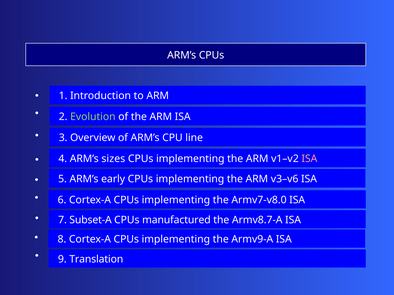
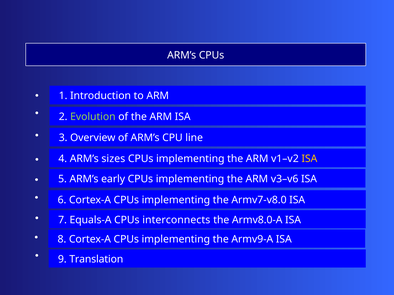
ISA colour: pink -> yellow (309, 159)
Subset-A: Subset-A -> Equals-A (90, 220)
manufactured: manufactured -> interconnects (176, 220)
Armv8.7-A: Armv8.7-A -> Armv8.0-A (257, 220)
